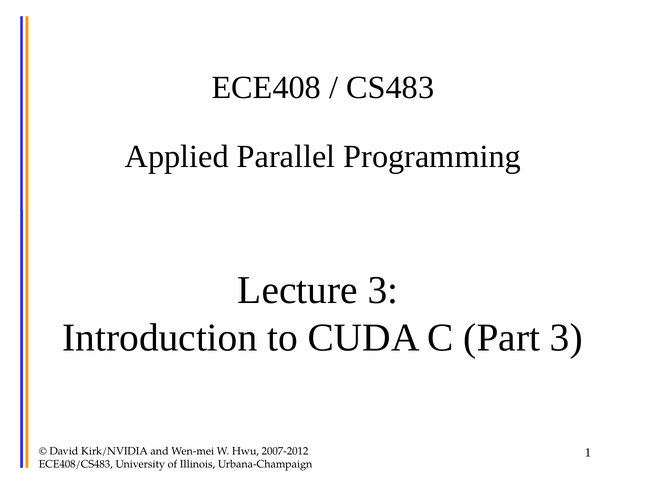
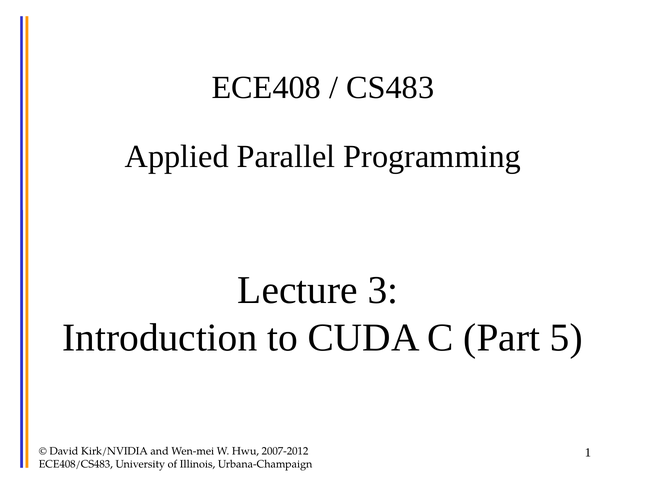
Part 3: 3 -> 5 (566, 338)
